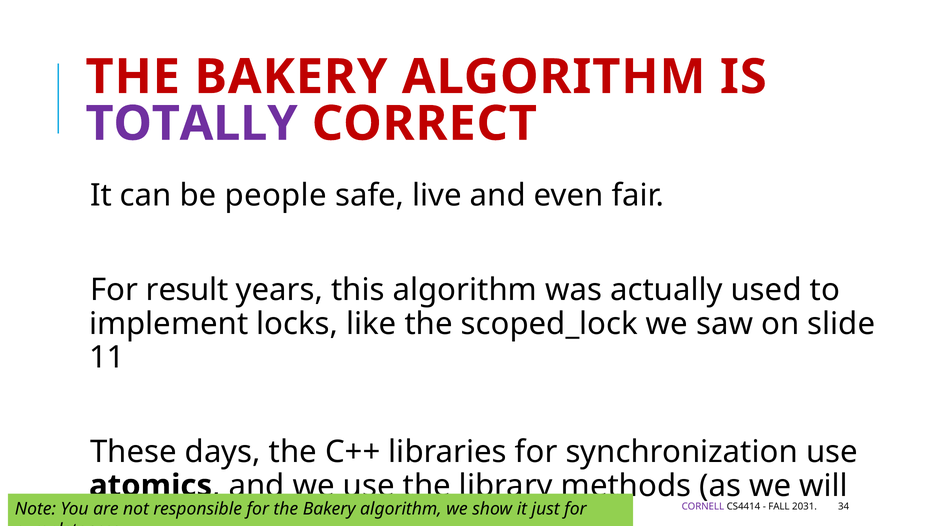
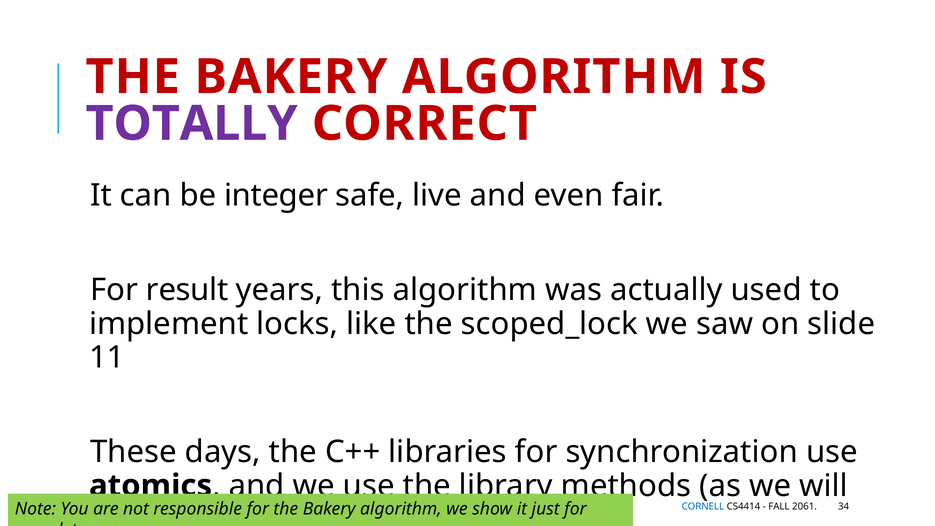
people: people -> integer (276, 195)
CORNELL colour: purple -> blue (703, 507)
2031: 2031 -> 2061 (805, 507)
